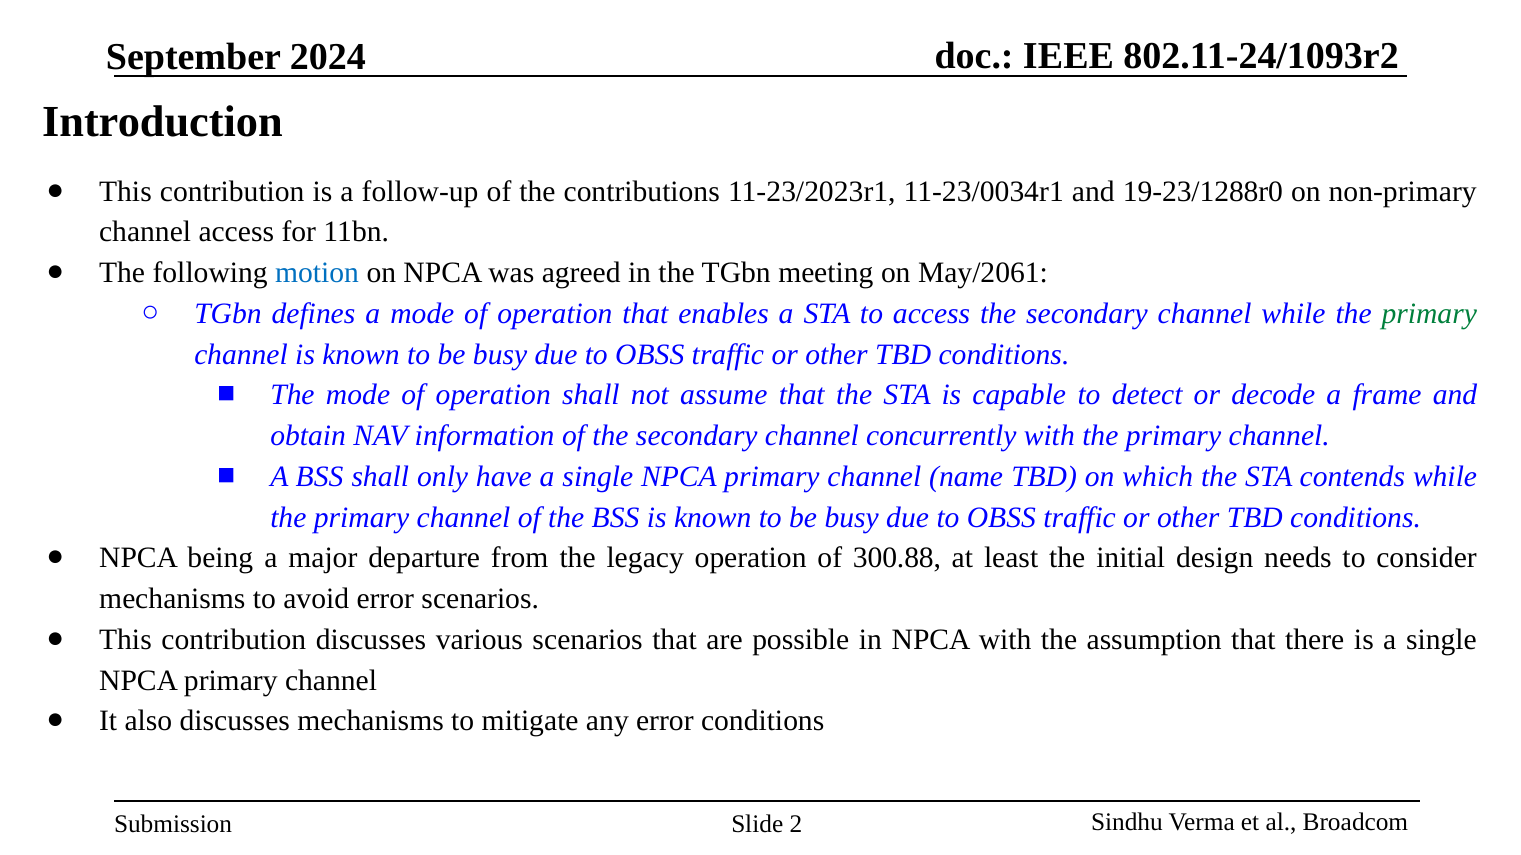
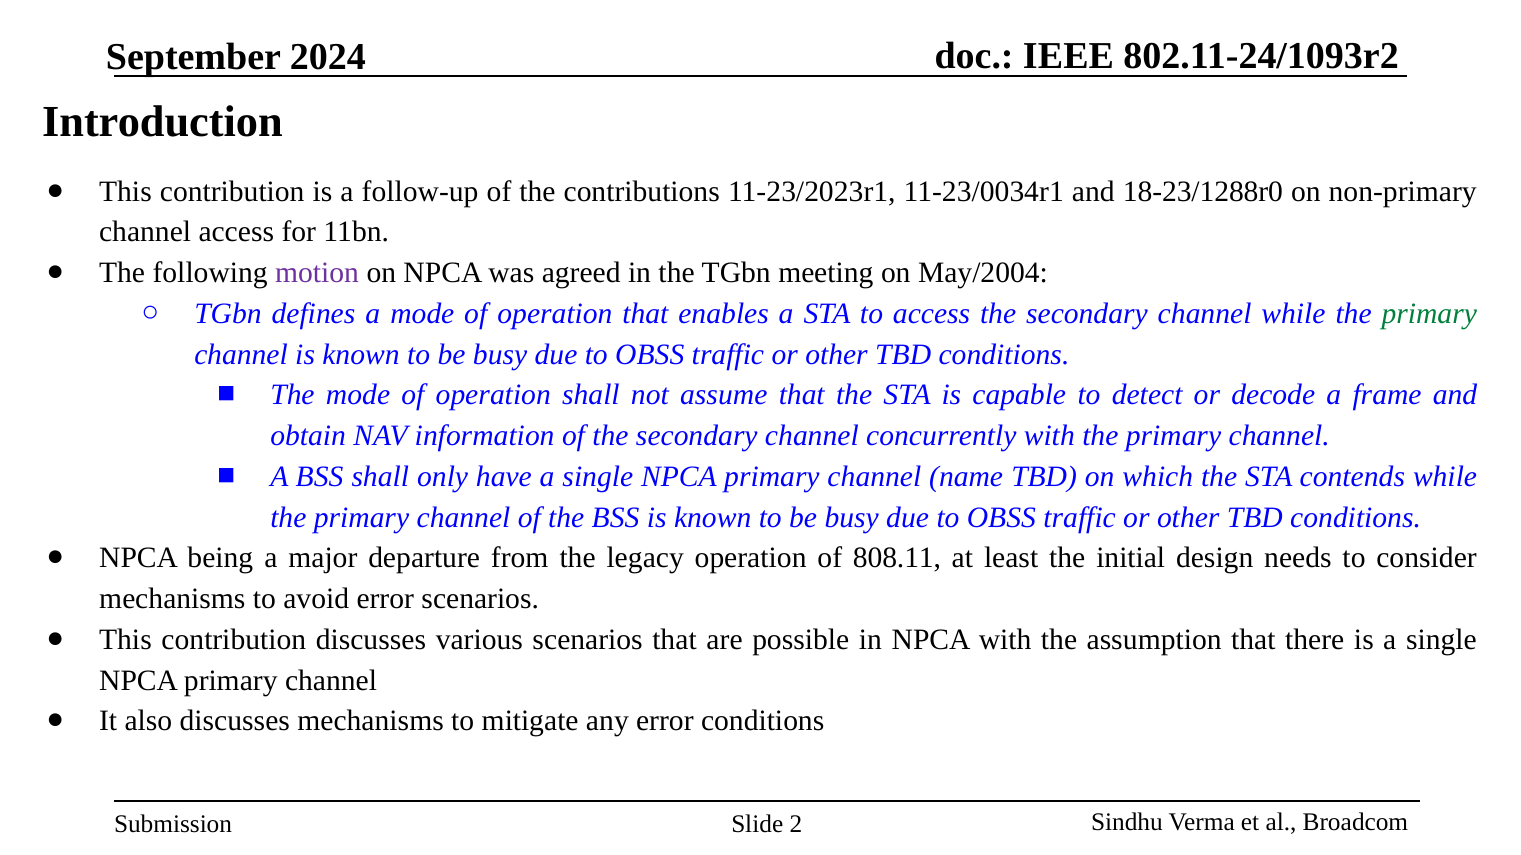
19-23/1288r0: 19-23/1288r0 -> 18-23/1288r0 (1203, 192)
motion colour: blue -> purple (317, 273)
May/2061: May/2061 -> May/2004 (983, 273)
300.88: 300.88 -> 808.11 (897, 559)
